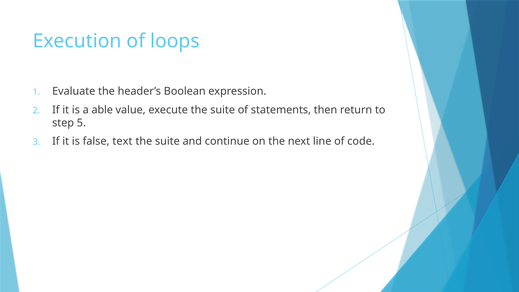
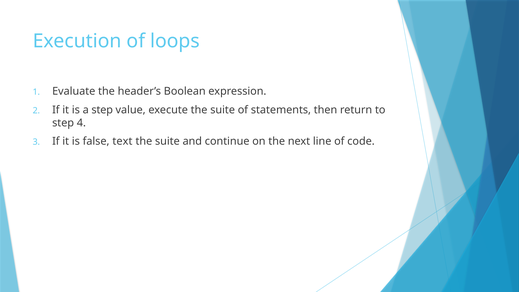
a able: able -> step (102, 110)
5: 5 -> 4 (81, 123)
